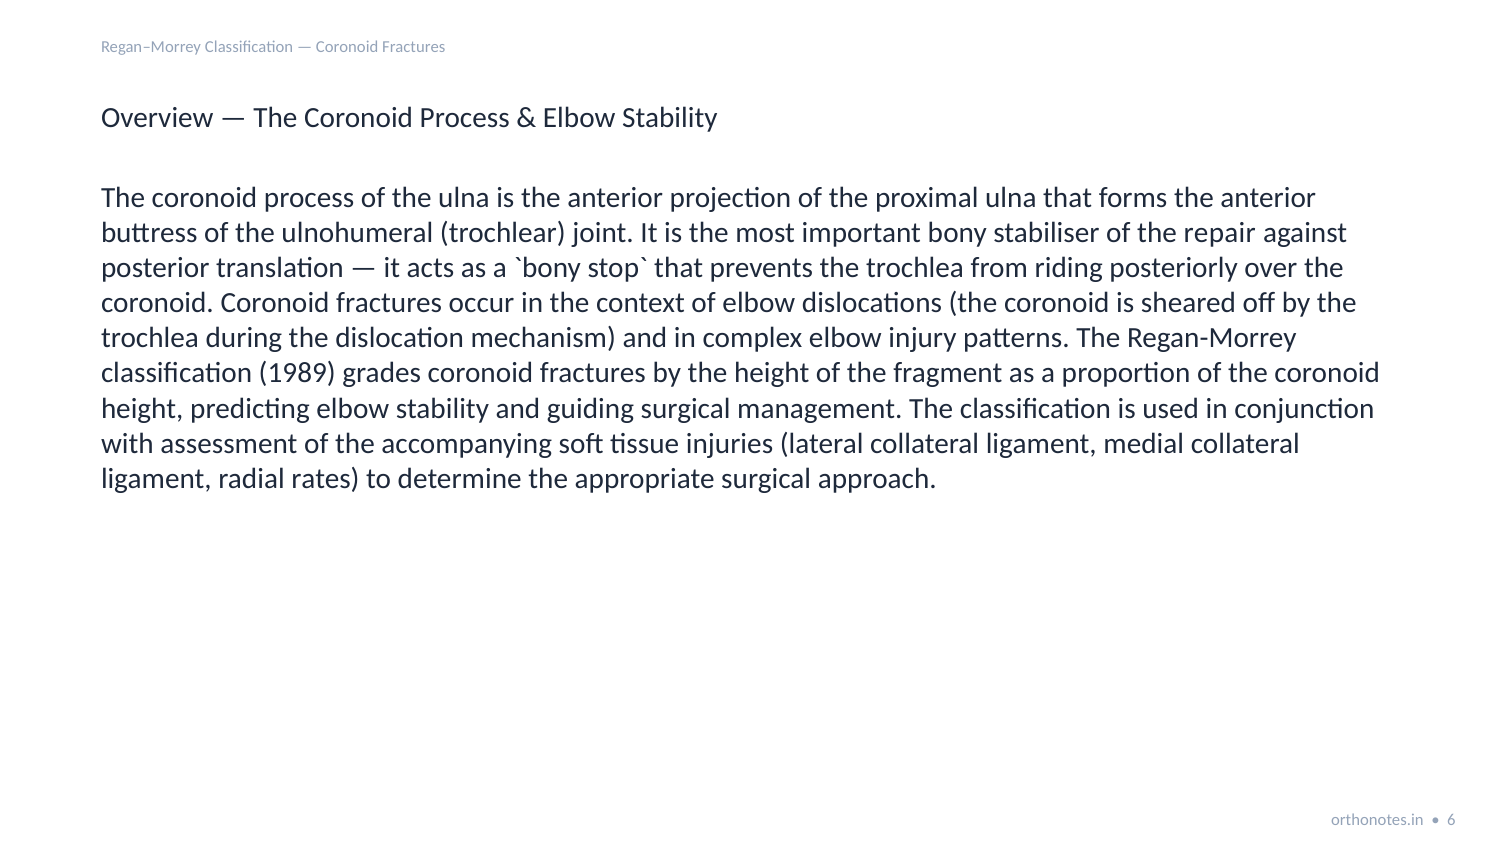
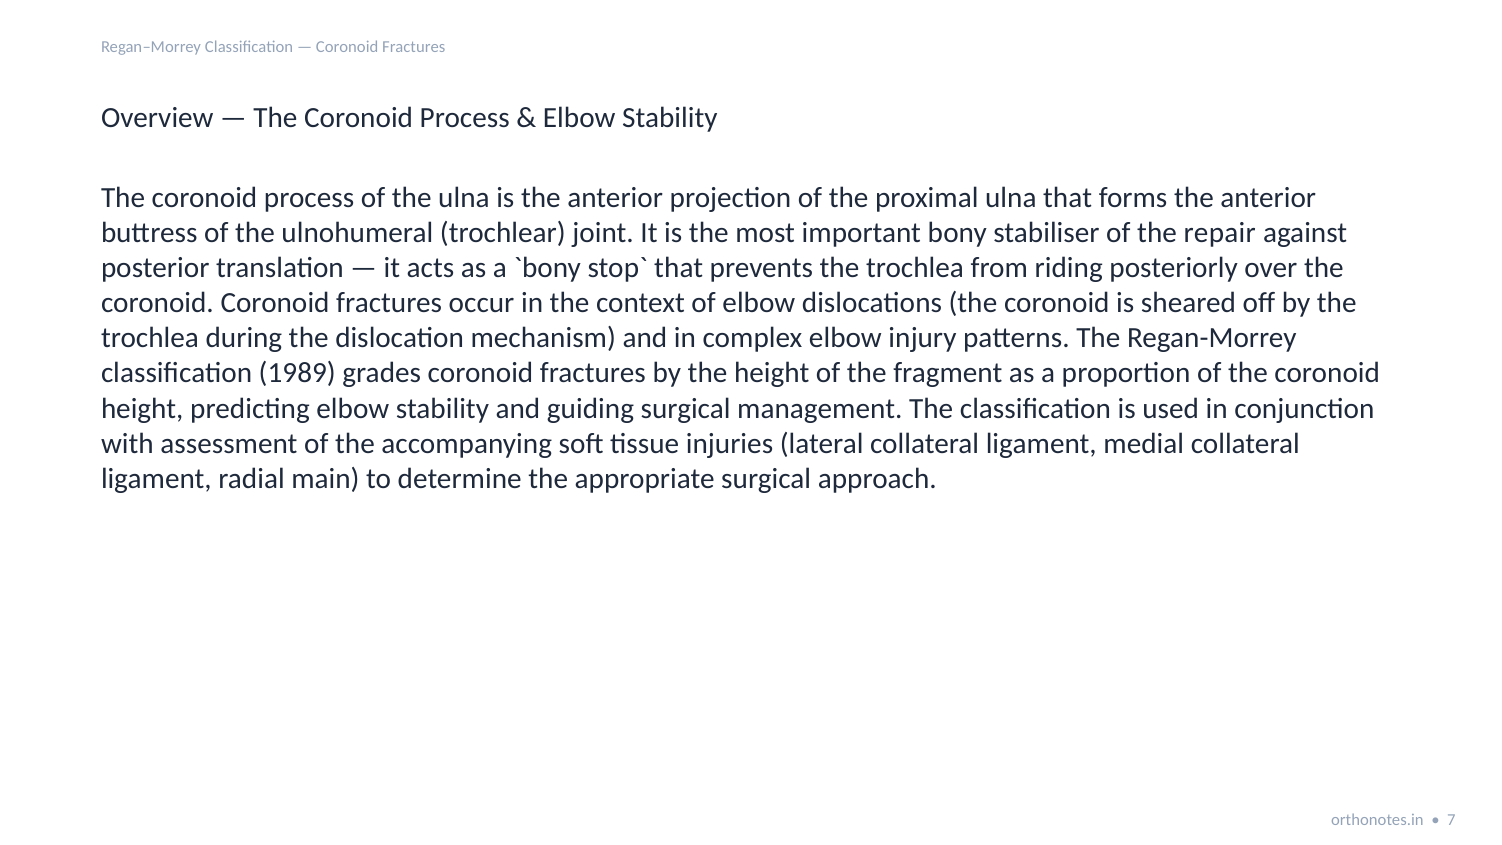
rates: rates -> main (325, 478)
6: 6 -> 7 (1451, 820)
